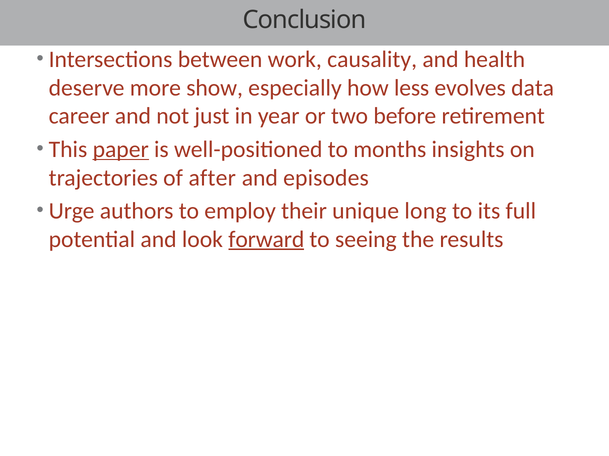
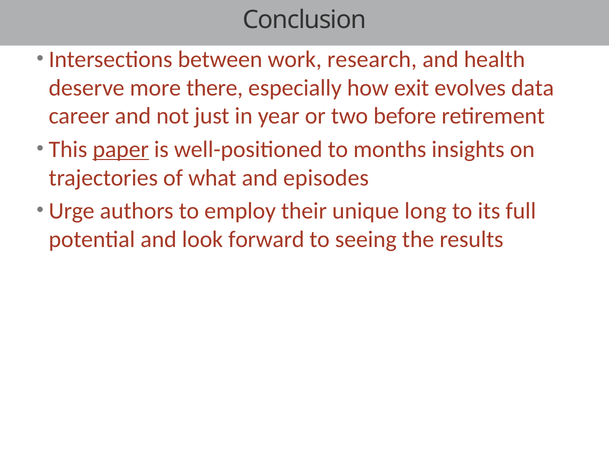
causality: causality -> research (372, 60)
show: show -> there (215, 88)
less: less -> exit (412, 88)
after: after -> what (212, 178)
forward underline: present -> none (266, 240)
